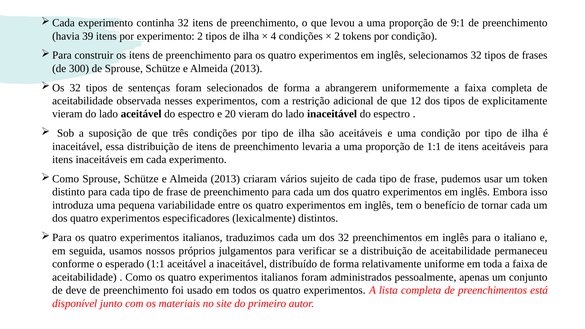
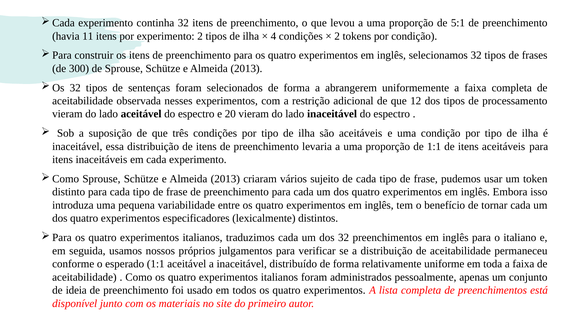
9:1: 9:1 -> 5:1 (458, 23)
39: 39 -> 11 (88, 36)
explicitamente: explicitamente -> processamento (515, 101)
deve: deve -> ideia (76, 290)
